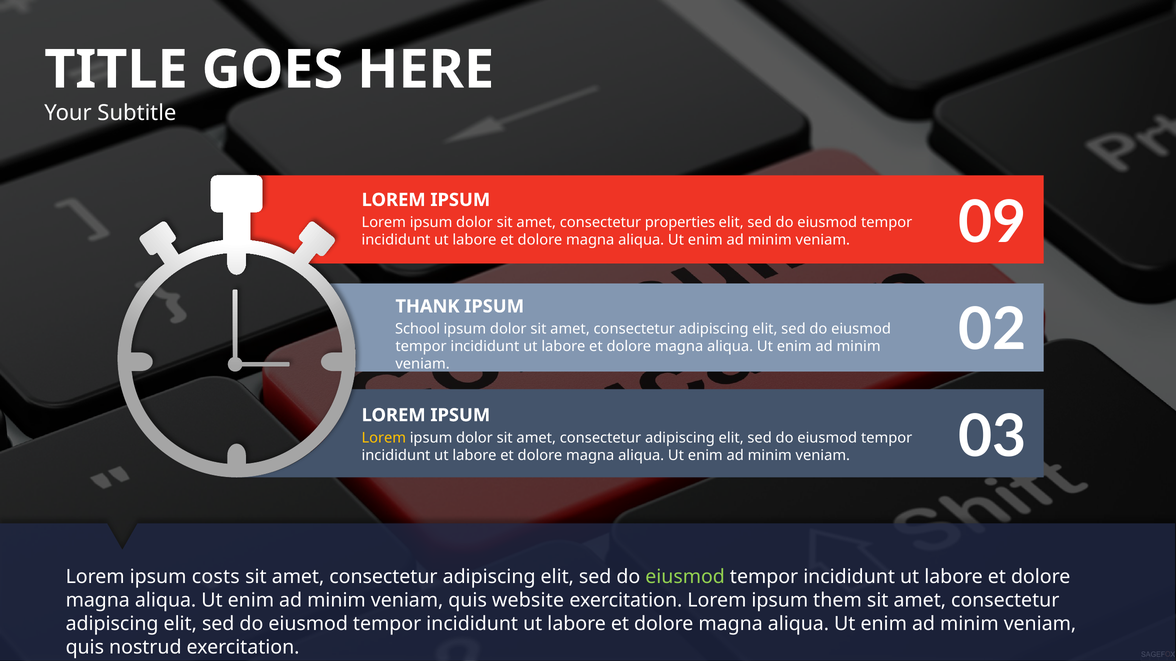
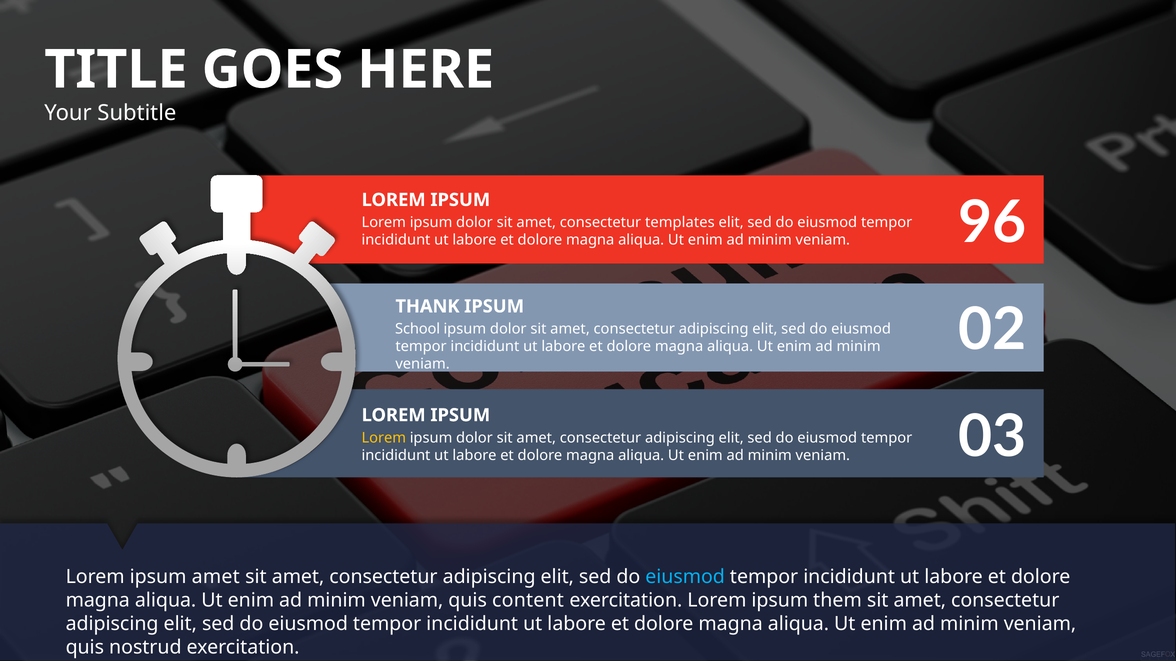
properties: properties -> templates (680, 223)
09: 09 -> 96 (992, 223)
ipsum costs: costs -> amet (216, 577)
eiusmod colour: light green -> light blue (685, 577)
website: website -> content (528, 601)
